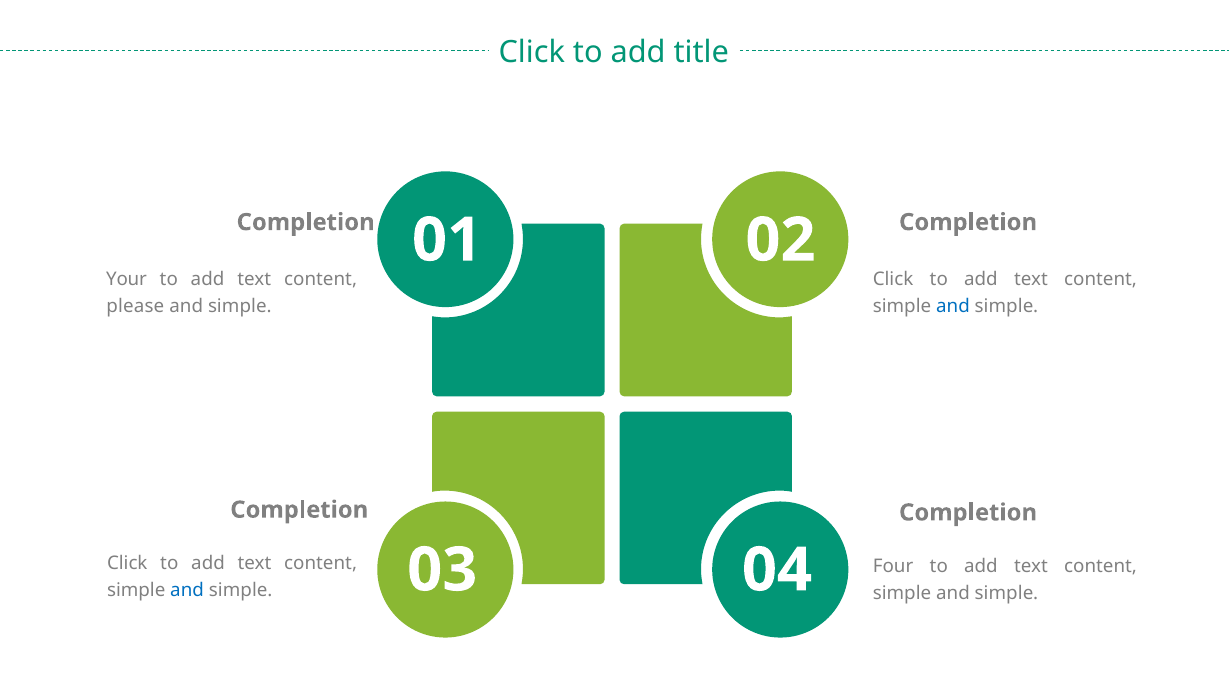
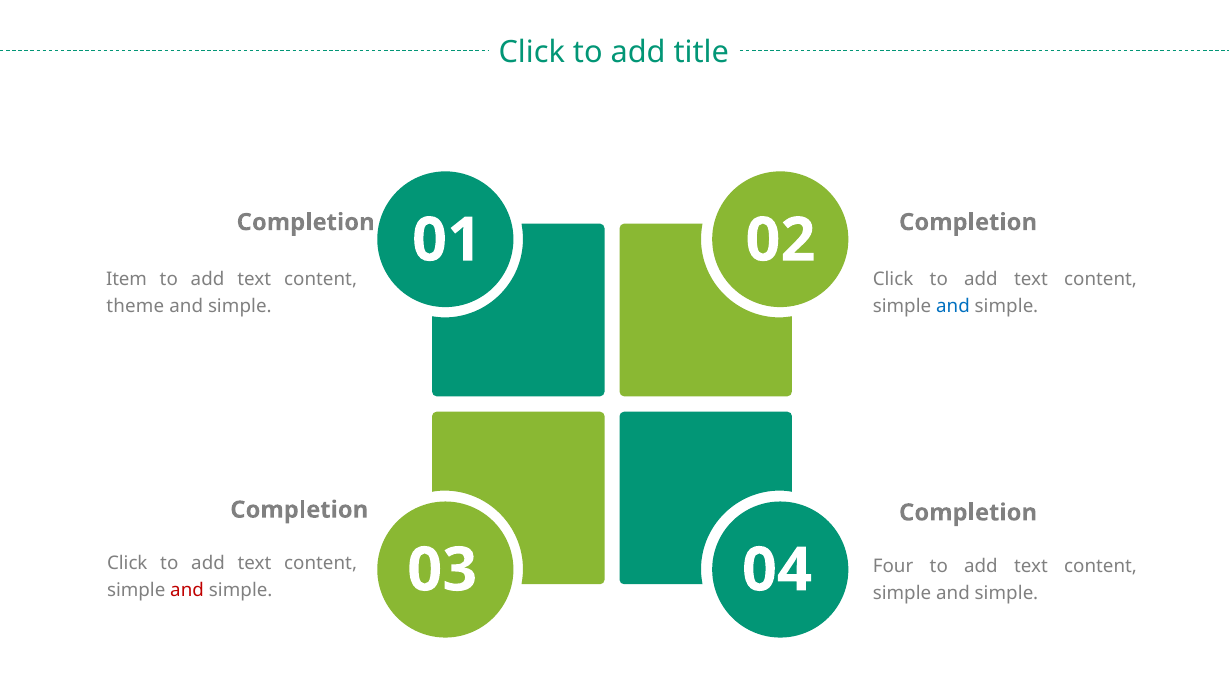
Your: Your -> Item (126, 279)
please: please -> theme (135, 306)
and colour: blue -> red (187, 590)
